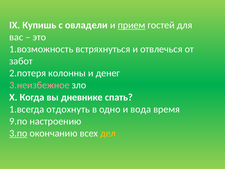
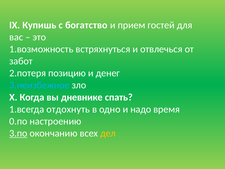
овладели: овладели -> богатство (86, 25)
прием underline: present -> none (132, 25)
колонны: колонны -> позицию (67, 73)
3.неизбежное colour: pink -> light blue (39, 85)
вода: вода -> надо (141, 109)
9.по: 9.по -> 0.по (18, 121)
